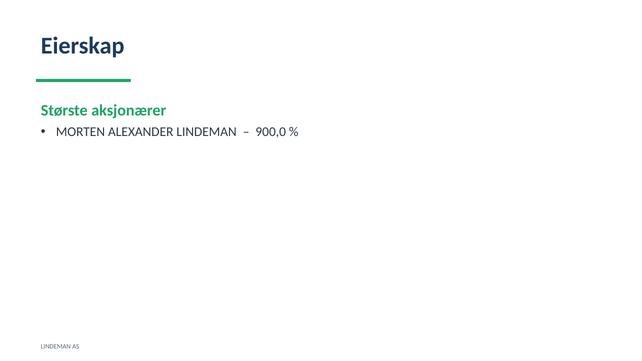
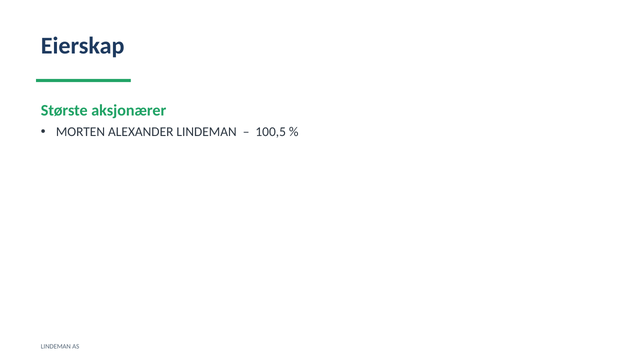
900,0: 900,0 -> 100,5 (271, 132)
